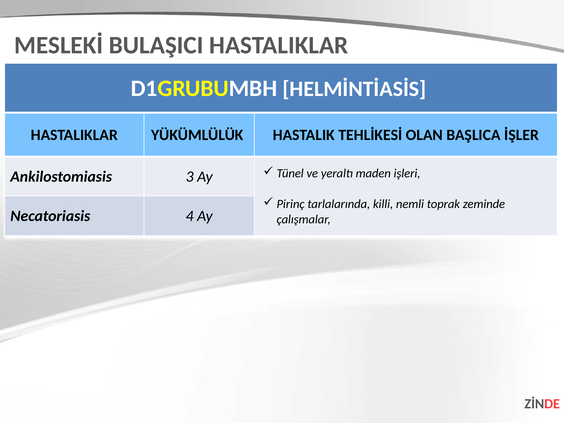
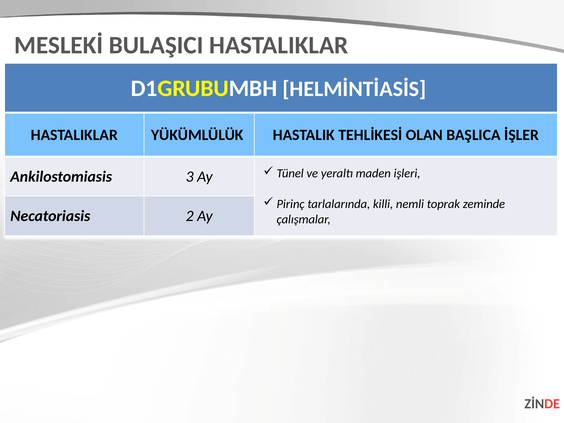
4: 4 -> 2 (190, 216)
